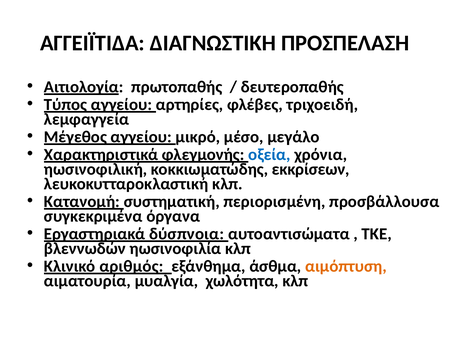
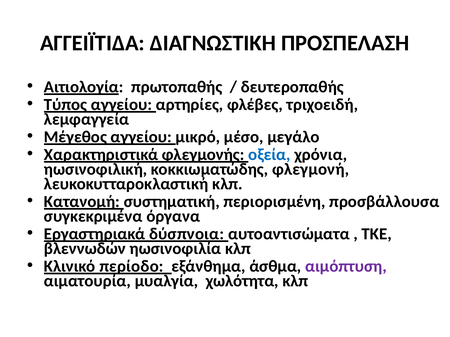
εκκρίσεων: εκκρίσεων -> φλεγμονή (311, 170)
αριθμός: αριθμός -> περίοδο (131, 267)
αιμόπτυση colour: orange -> purple (346, 267)
